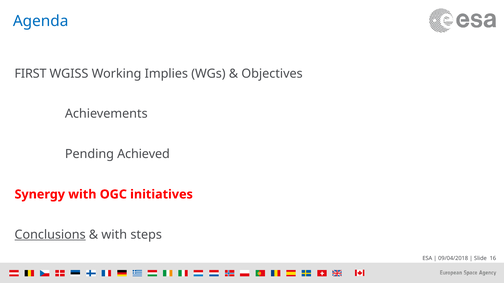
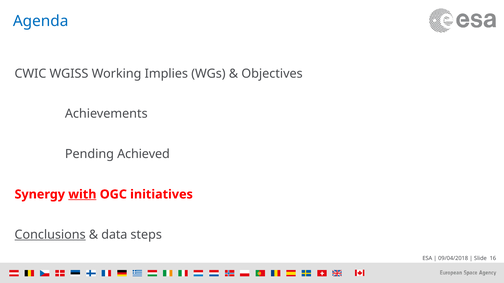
FIRST: FIRST -> CWIC (30, 74)
with underline: none -> present (82, 195)
with: with -> data (114, 235)
